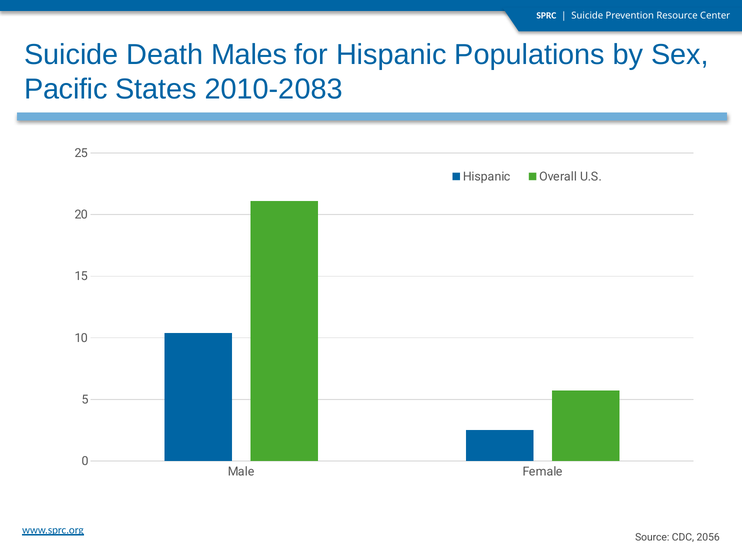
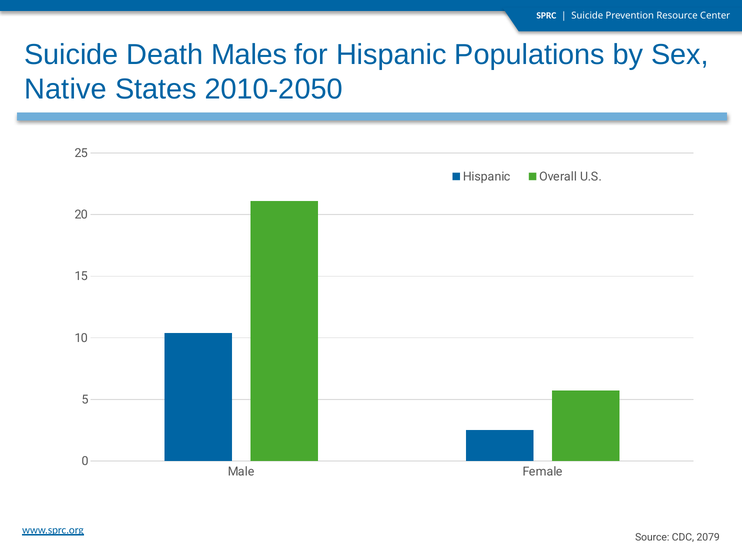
Pacific: Pacific -> Native (66, 89)
2010-2083: 2010-2083 -> 2010-2050 (274, 89)
2056: 2056 -> 2079 (708, 537)
